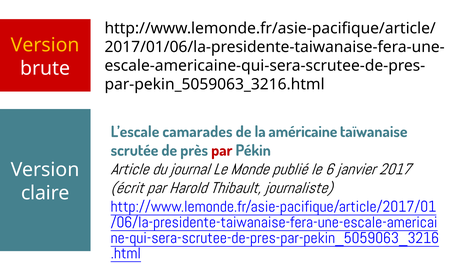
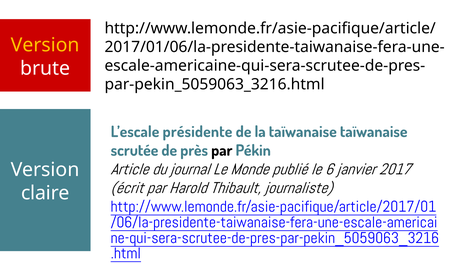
camarades: camarades -> présidente (197, 132)
la américaine: américaine -> taïwanaise (303, 132)
par colour: red -> black (222, 151)
